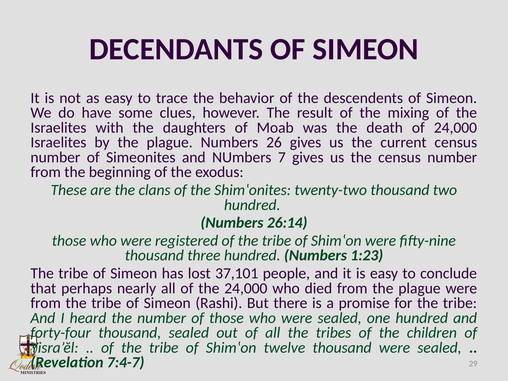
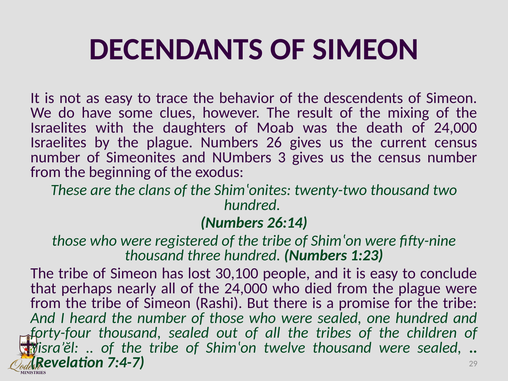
7: 7 -> 3 (282, 157)
37,101: 37,101 -> 30,100 (237, 273)
